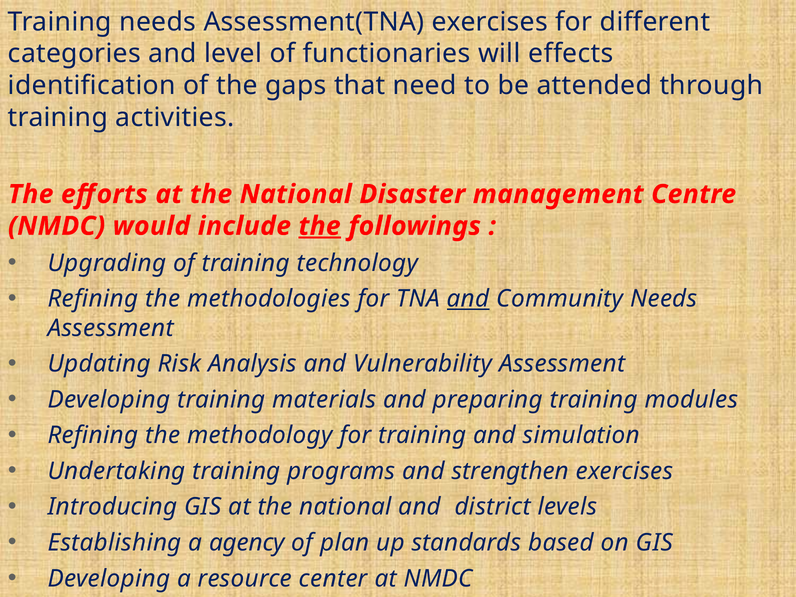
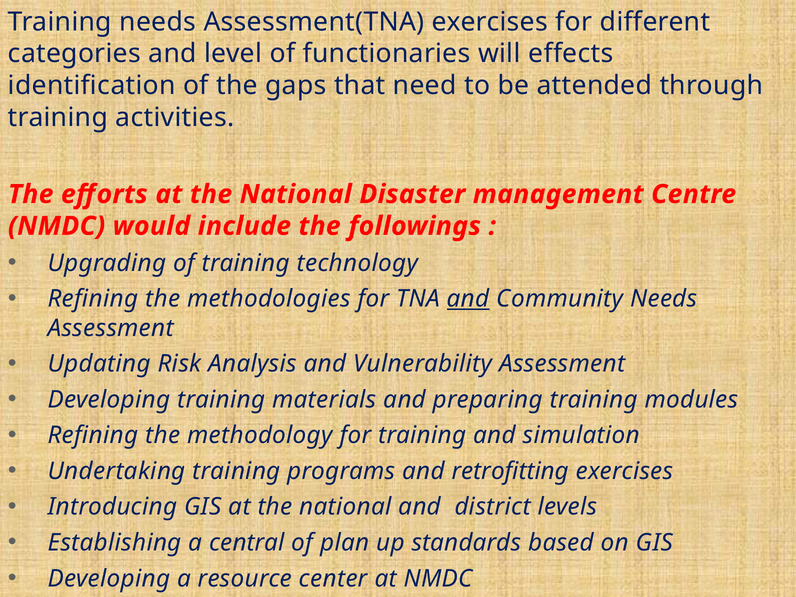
the underline: present -> none (320, 226)
strengthen: strengthen -> retrofitting (510, 471)
agency: agency -> central (247, 543)
